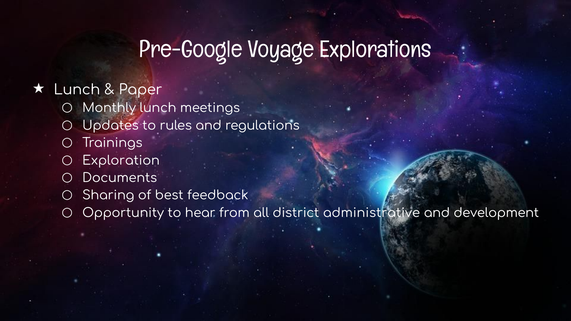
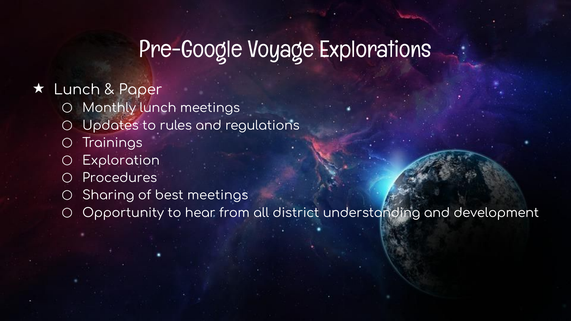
Documents: Documents -> Procedures (120, 178)
best feedback: feedback -> meetings (218, 196)
administrative: administrative -> understanding (372, 213)
